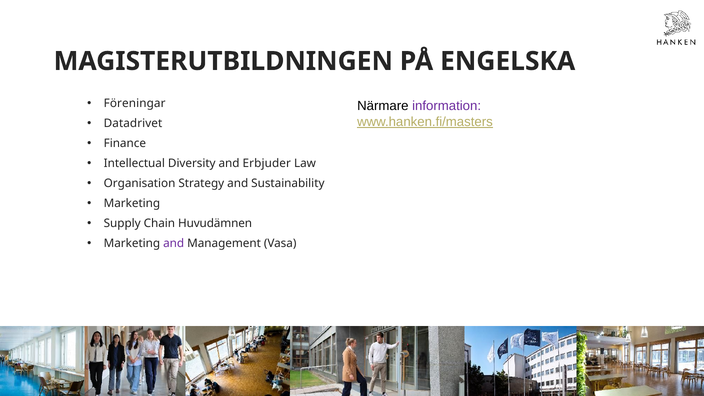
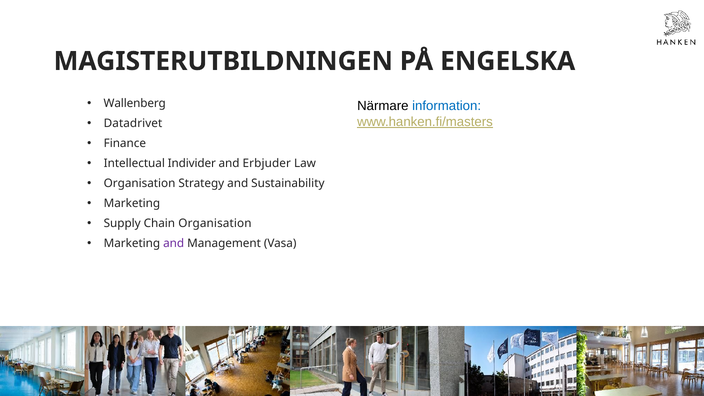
Föreningar: Föreningar -> Wallenberg (135, 103)
information colour: purple -> blue (447, 106)
Diversity: Diversity -> Individer (192, 163)
Chain Huvudämnen: Huvudämnen -> Organisation (215, 223)
